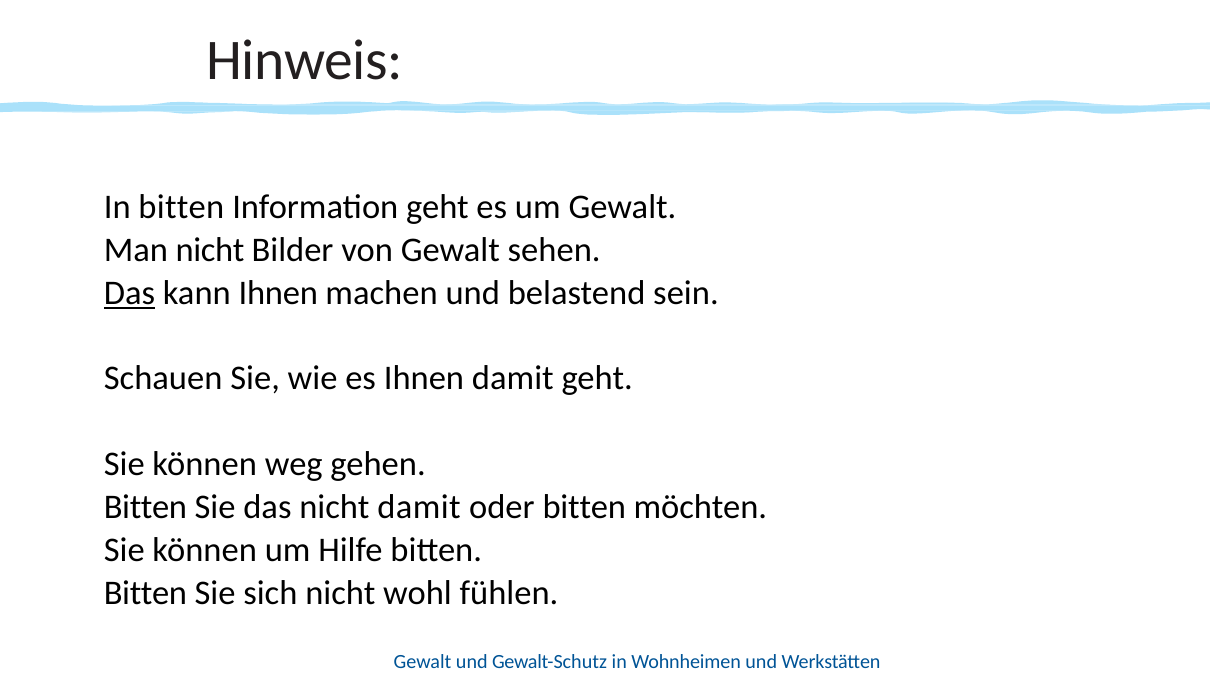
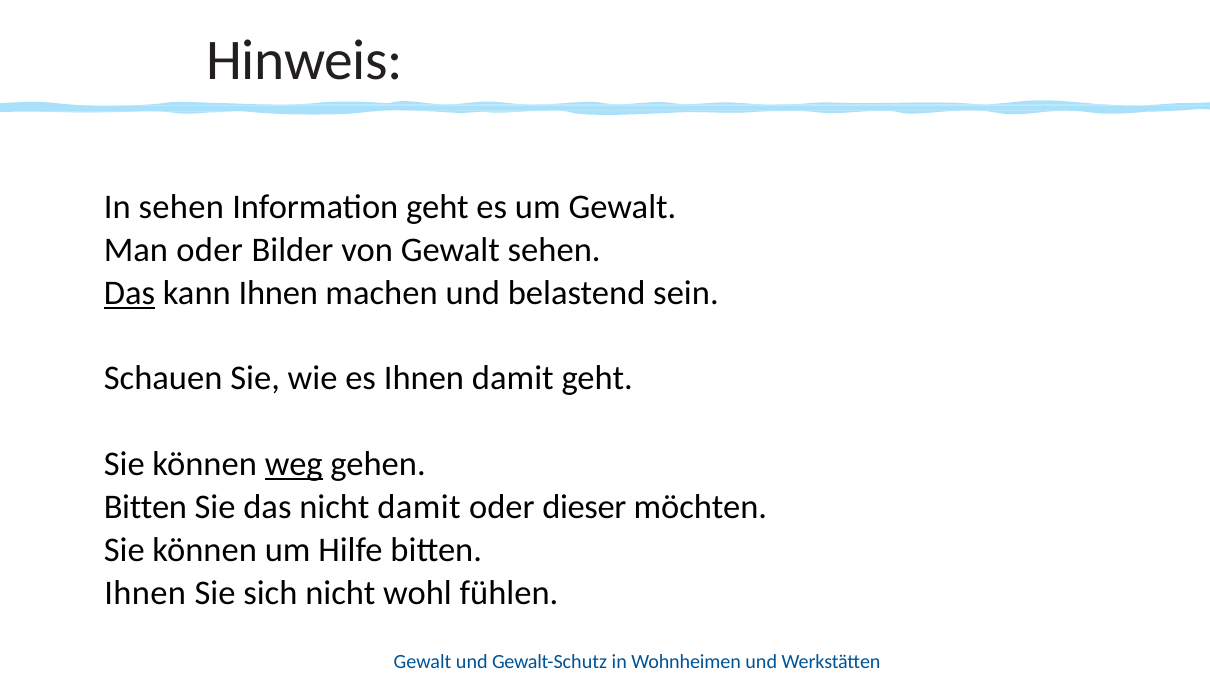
In bitten: bitten -> sehen (181, 207)
Man nicht: nicht -> oder (210, 250)
weg underline: none -> present (294, 465)
oder bitten: bitten -> dieser (584, 507)
Bitten: Bitten -> Ihnen (145, 593)
